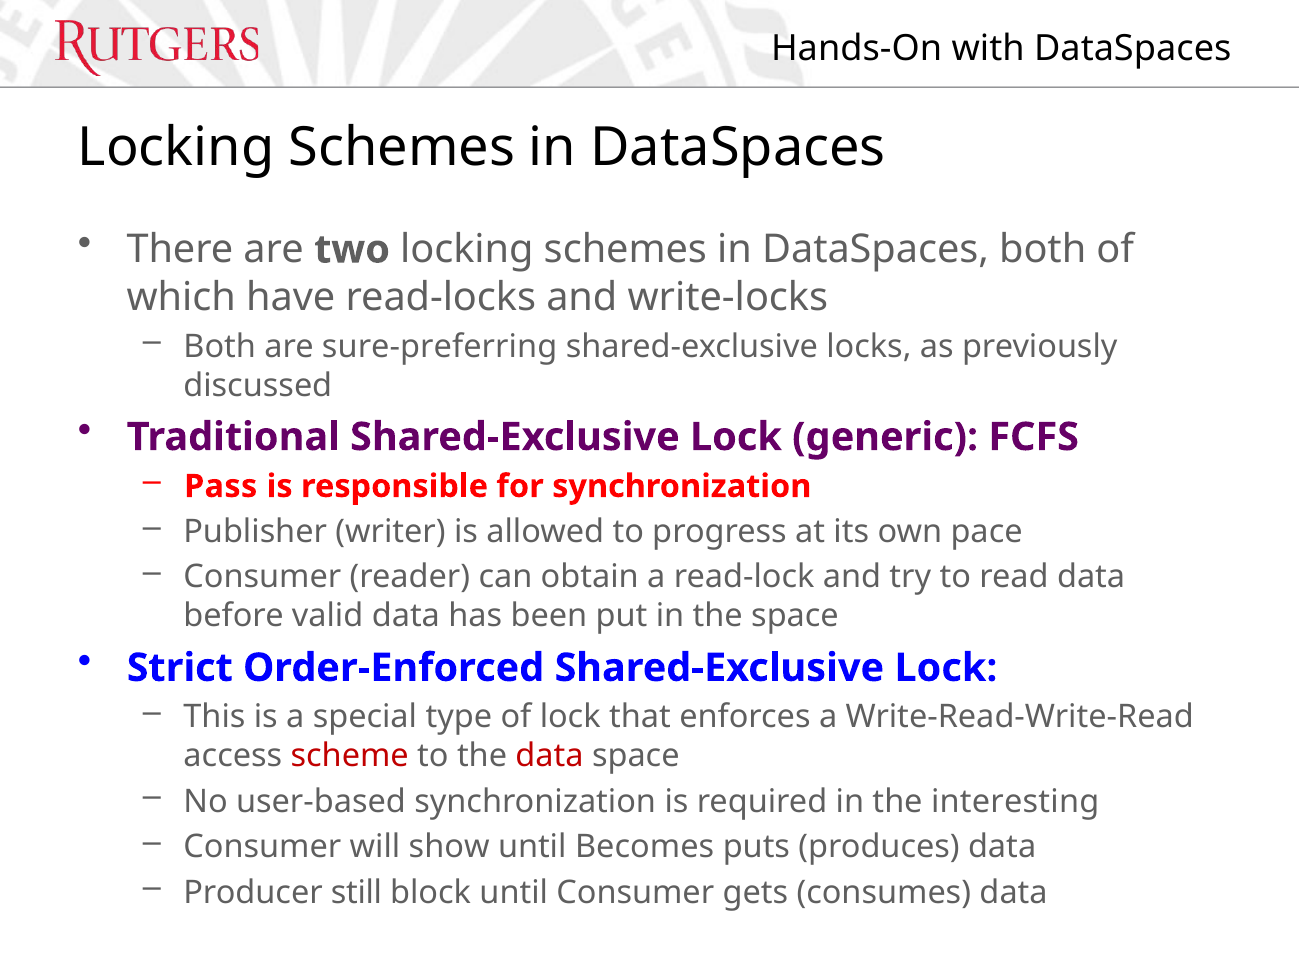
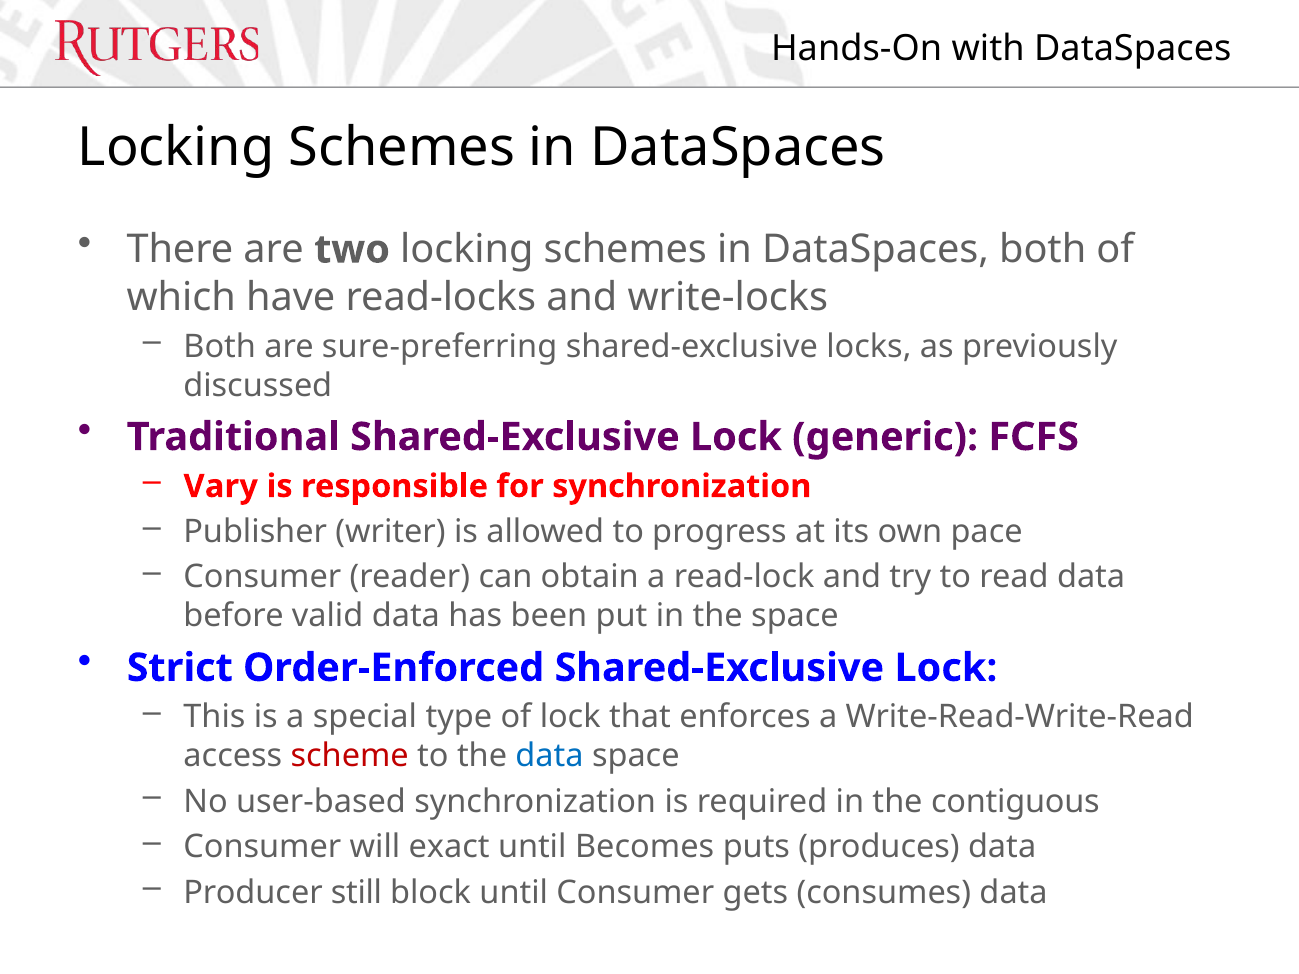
Pass: Pass -> Vary (221, 486)
data colour: red -> blue (550, 756)
interesting: interesting -> contiguous (1015, 802)
show: show -> exact (449, 847)
